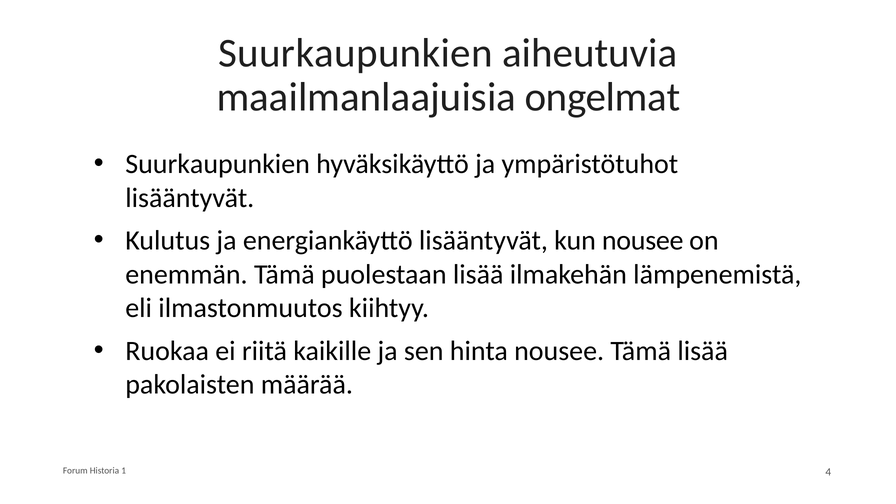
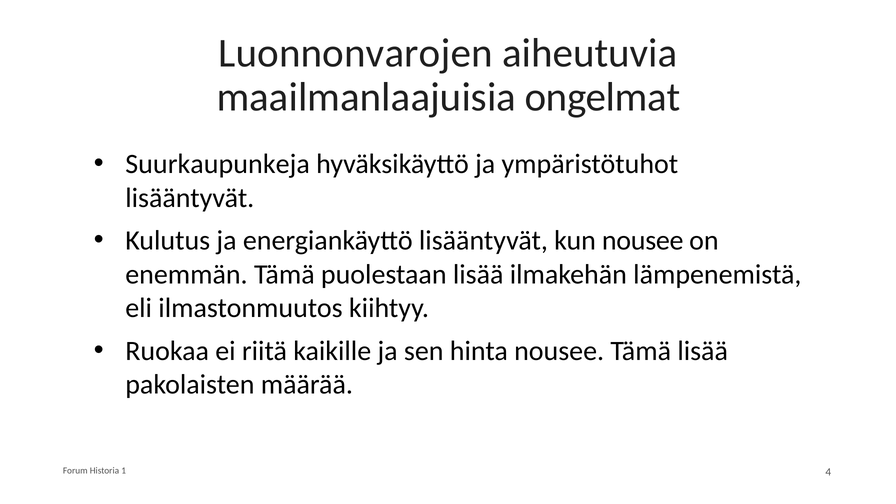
Suurkaupunkien: Suurkaupunkien -> Luonnonvarojen (355, 53)
Suurkaupunkien: Suurkaupunkien -> Suurkaupunkeja (218, 164)
